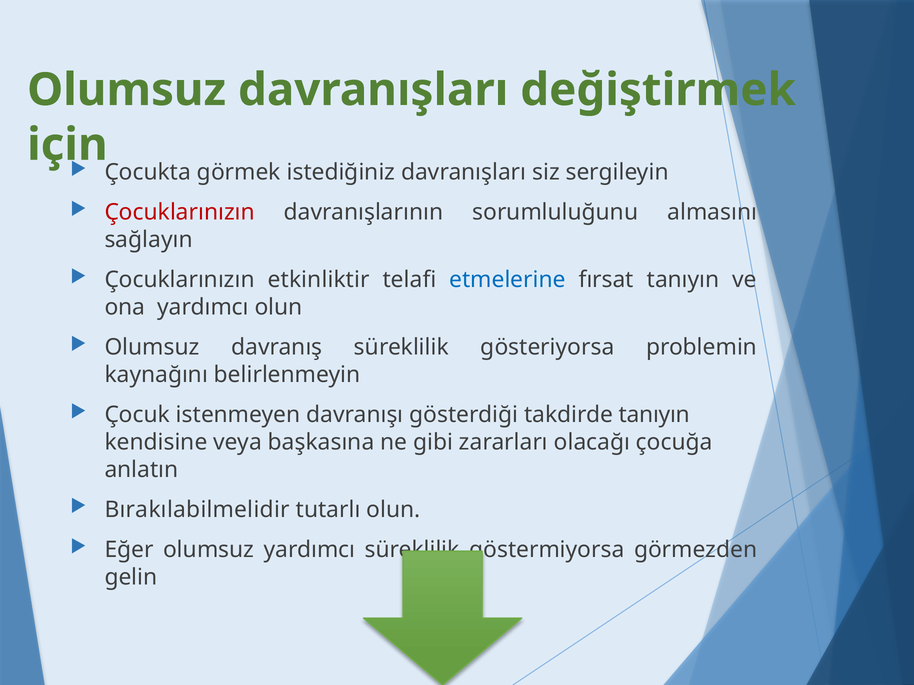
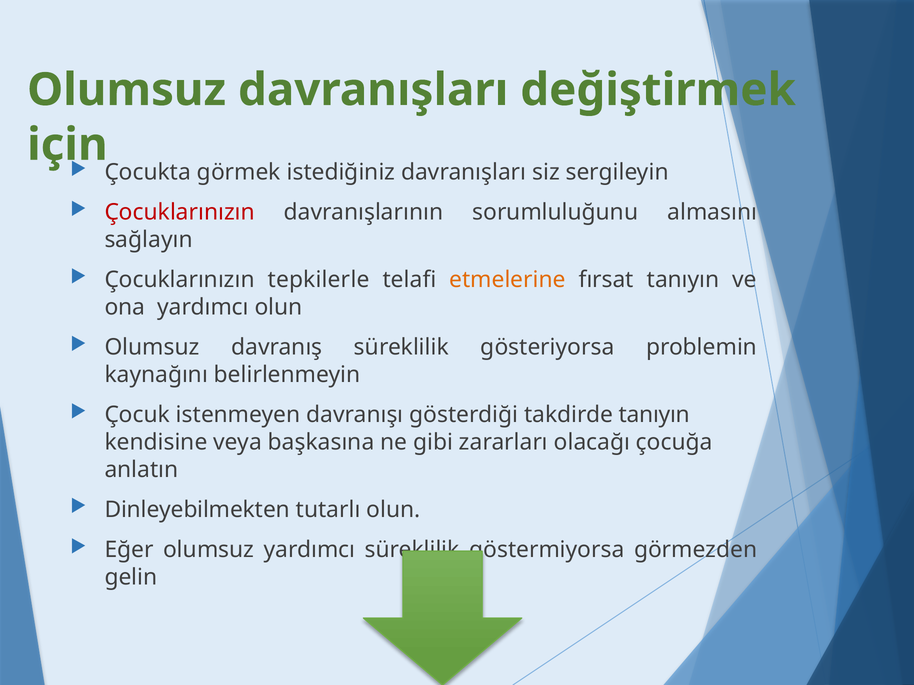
etkinliktir: etkinliktir -> tepkilerle (319, 280)
etmelerine colour: blue -> orange (507, 280)
Bırakılabilmelidir: Bırakılabilmelidir -> Dinleyebilmekten (197, 510)
